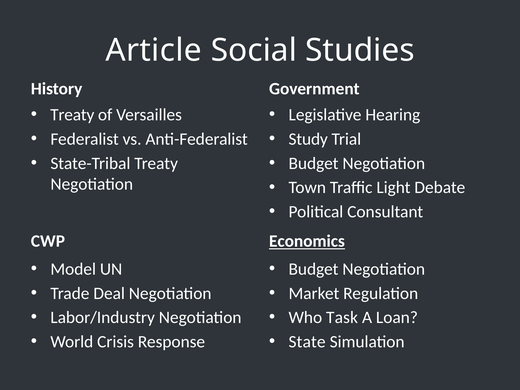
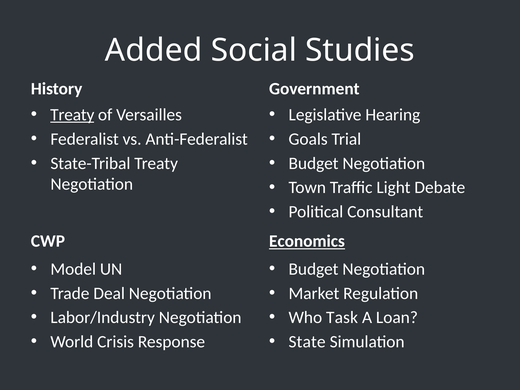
Article: Article -> Added (154, 50)
Treaty underline: none -> present (72, 115)
Study: Study -> Goals (308, 139)
